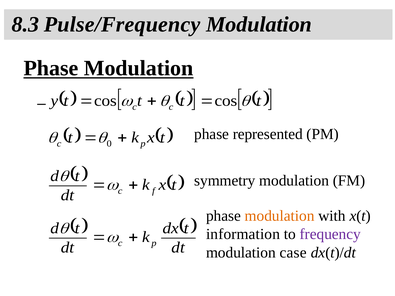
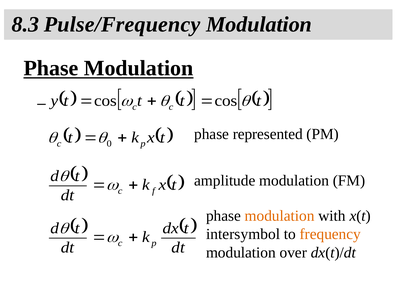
symmetry: symmetry -> amplitude (225, 181)
information: information -> intersymbol (243, 234)
frequency colour: purple -> orange (330, 234)
case: case -> over (293, 253)
